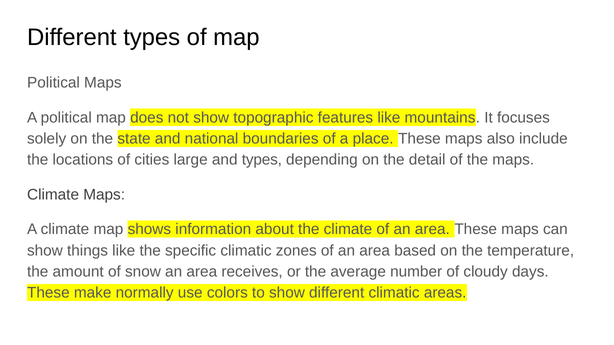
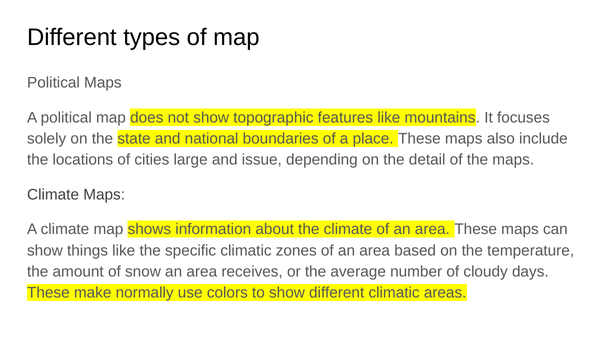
and types: types -> issue (262, 160)
